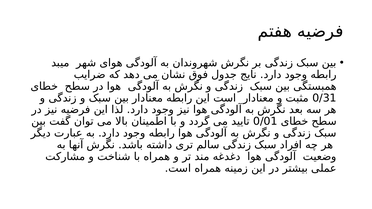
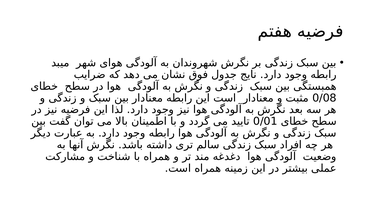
0/31: 0/31 -> 0/08 (324, 98)
